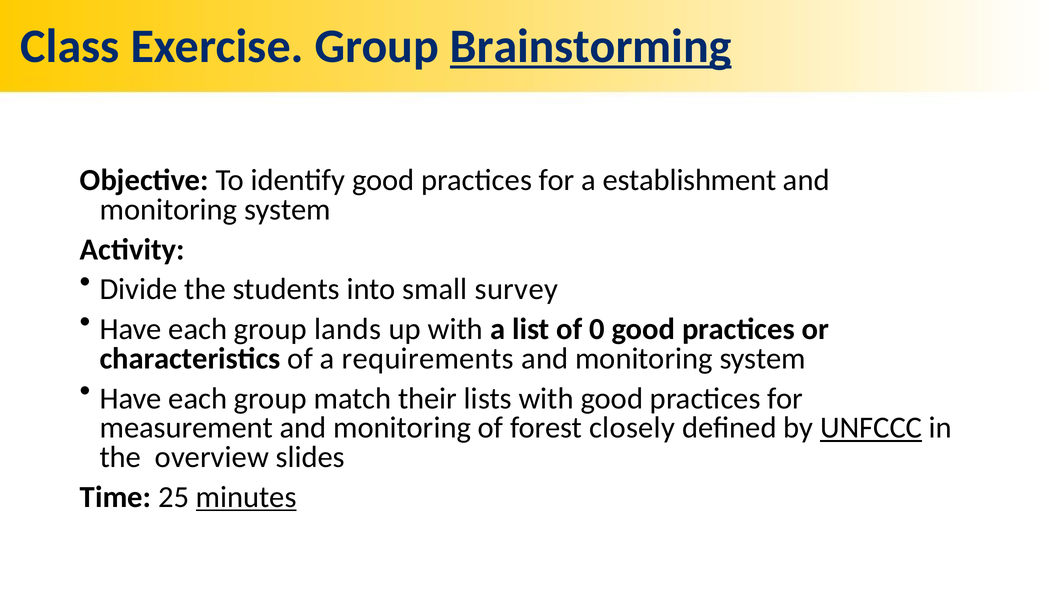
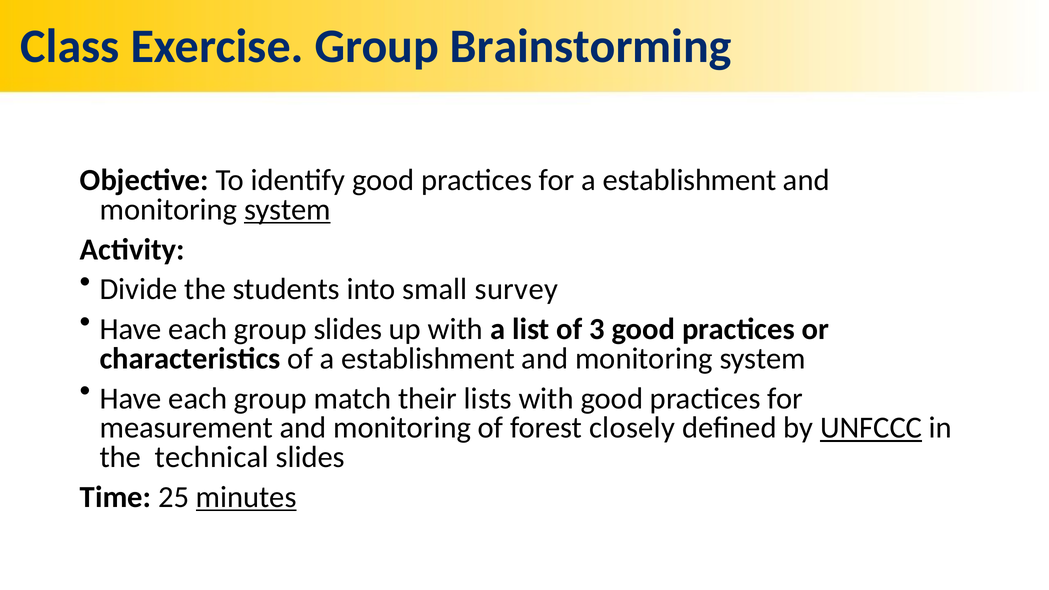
Brainstorming underline: present -> none (591, 46)
system underline: none -> present (287, 210)
group lands: lands -> slides (348, 329)
0: 0 -> 3 (597, 329)
of a requirements: requirements -> establishment (428, 359)
overview: overview -> technical (212, 457)
